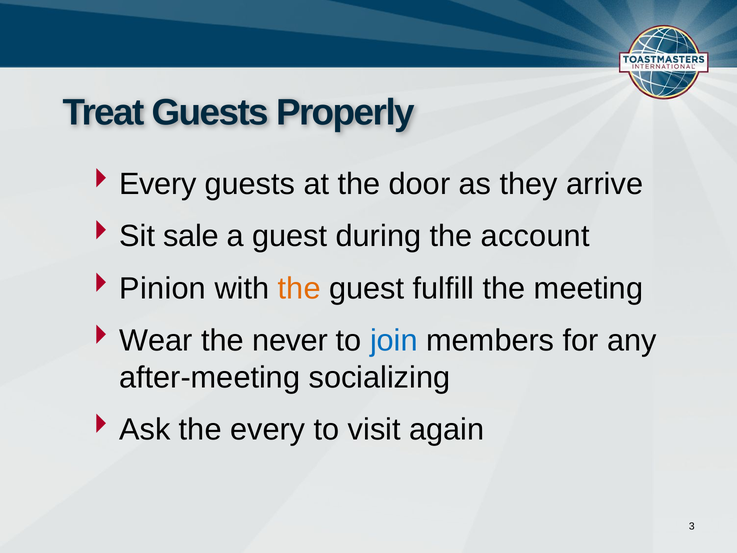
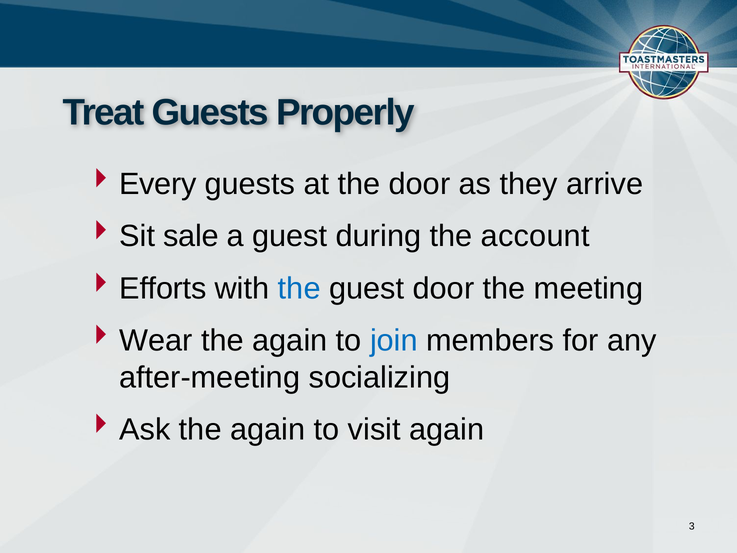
Pinion: Pinion -> Efforts (163, 288)
the colour: orange -> blue (299, 288)
guest fulfill: fulfill -> door (444, 288)
never: never -> again (290, 341)
Ask the every: every -> again (268, 430)
